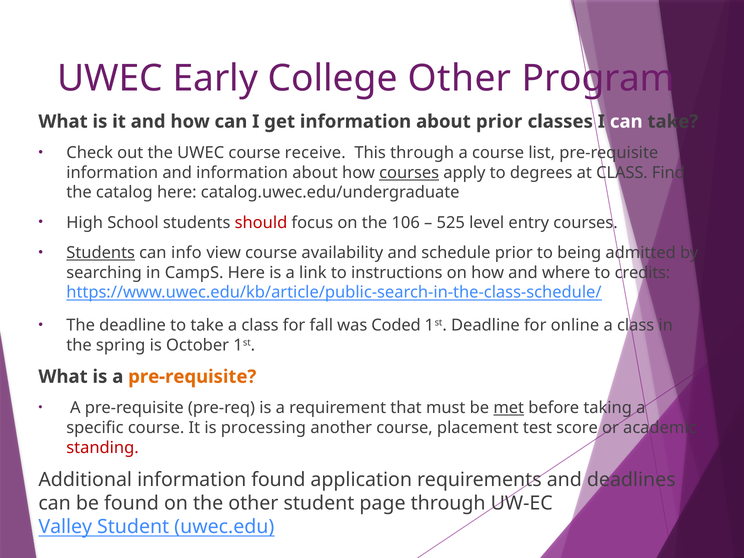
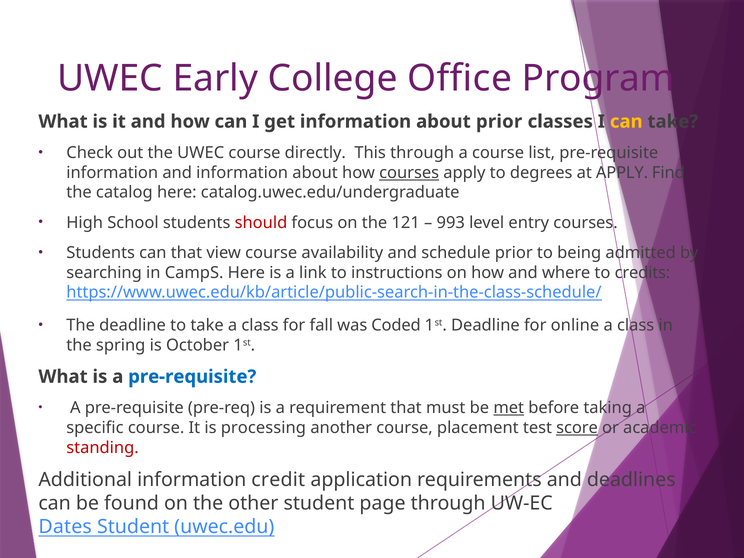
College Other: Other -> Office (460, 78)
can colour: white -> yellow (626, 122)
receive: receive -> directly (315, 153)
at CLASS: CLASS -> APPLY (622, 173)
106: 106 -> 121 (406, 223)
525: 525 -> 993 (451, 223)
Students underline: present -> none (101, 253)
can info: info -> that (186, 253)
pre-requisite colour: orange -> blue (192, 377)
score underline: none -> present (577, 428)
information found: found -> credit (278, 480)
Valley: Valley -> Dates (65, 527)
